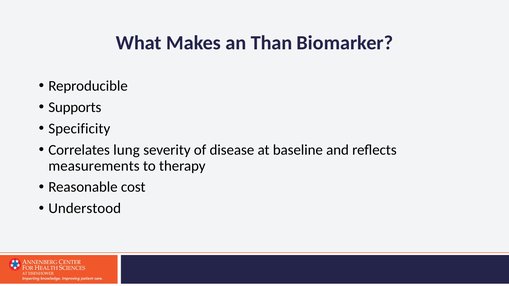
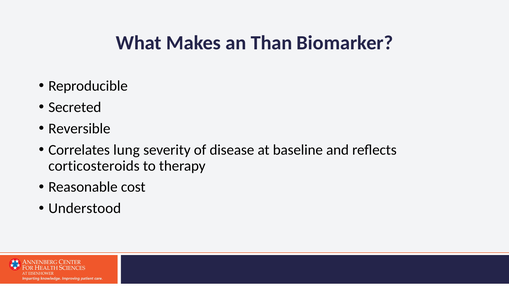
Supports: Supports -> Secreted (75, 107)
Specificity: Specificity -> Reversible (79, 129)
measurements: measurements -> corticosteroids (94, 166)
